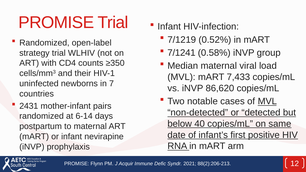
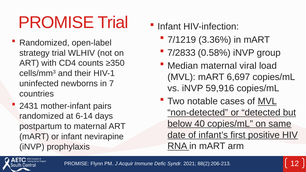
0.52%: 0.52% -> 3.36% (215, 40)
7/1241: 7/1241 -> 7/2833 (181, 53)
7,433: 7,433 -> 6,697 (238, 77)
86,620: 86,620 -> 59,916 (220, 88)
